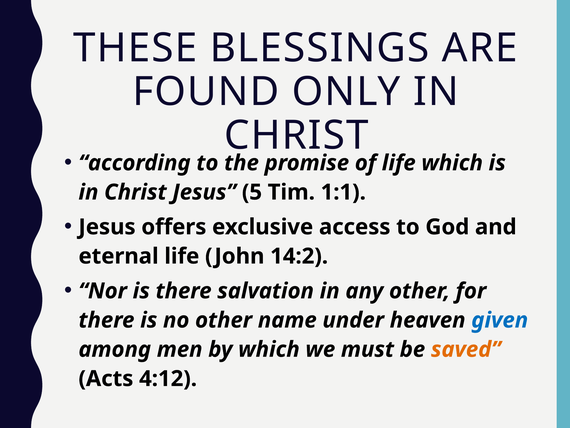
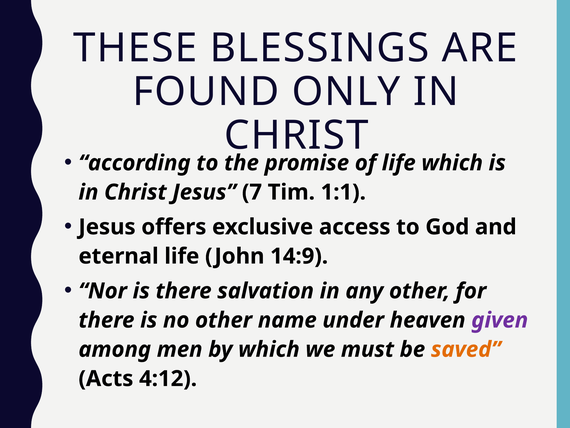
5: 5 -> 7 (252, 192)
14:2: 14:2 -> 14:9 (299, 256)
given colour: blue -> purple (500, 320)
